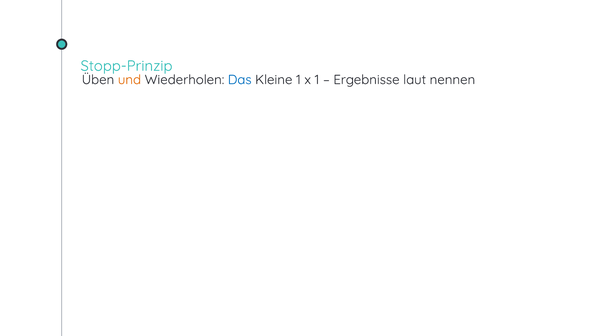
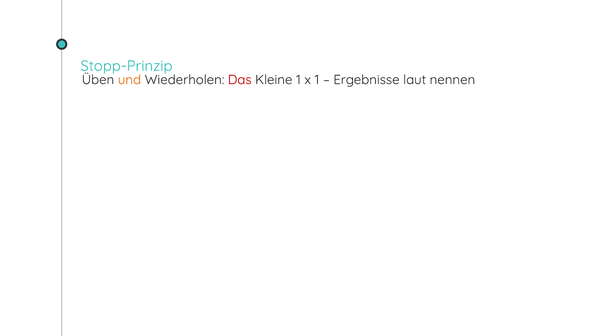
Das colour: blue -> red (240, 80)
